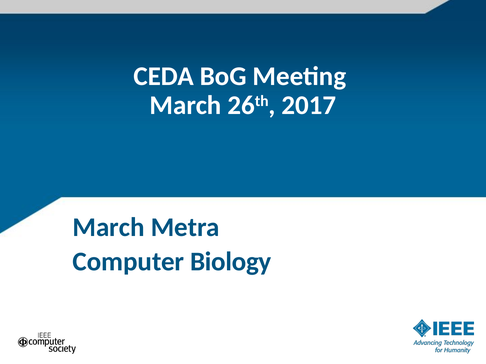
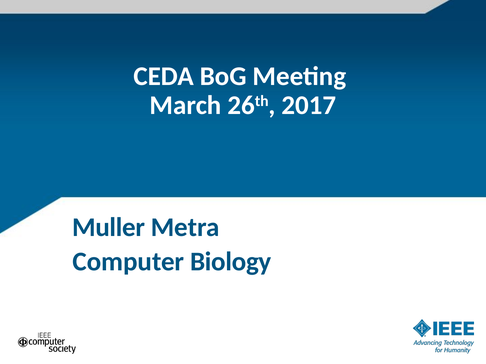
March: March -> Muller (109, 227)
